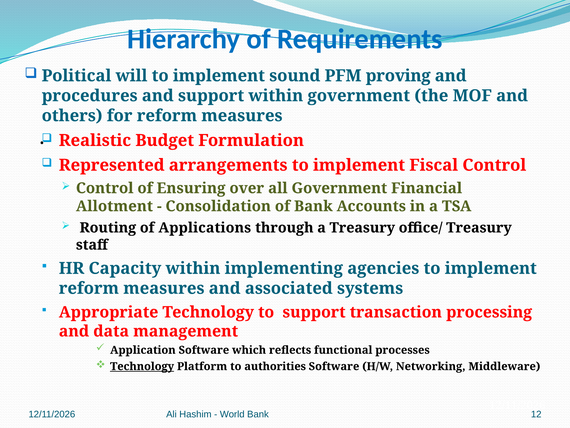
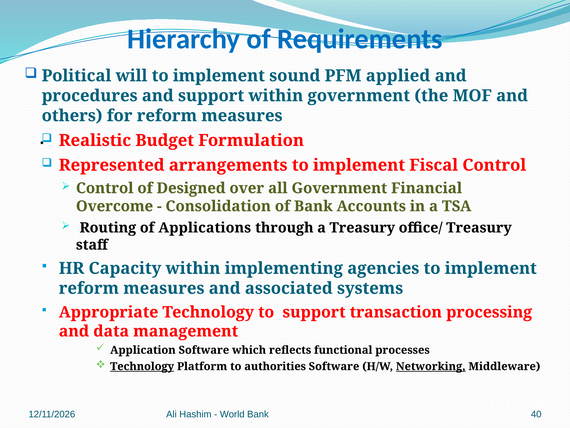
proving: proving -> applied (398, 76)
Ensuring: Ensuring -> Designed (191, 188)
Allotment: Allotment -> Overcome (115, 206)
Networking underline: none -> present (431, 366)
12: 12 -> 40 (536, 414)
